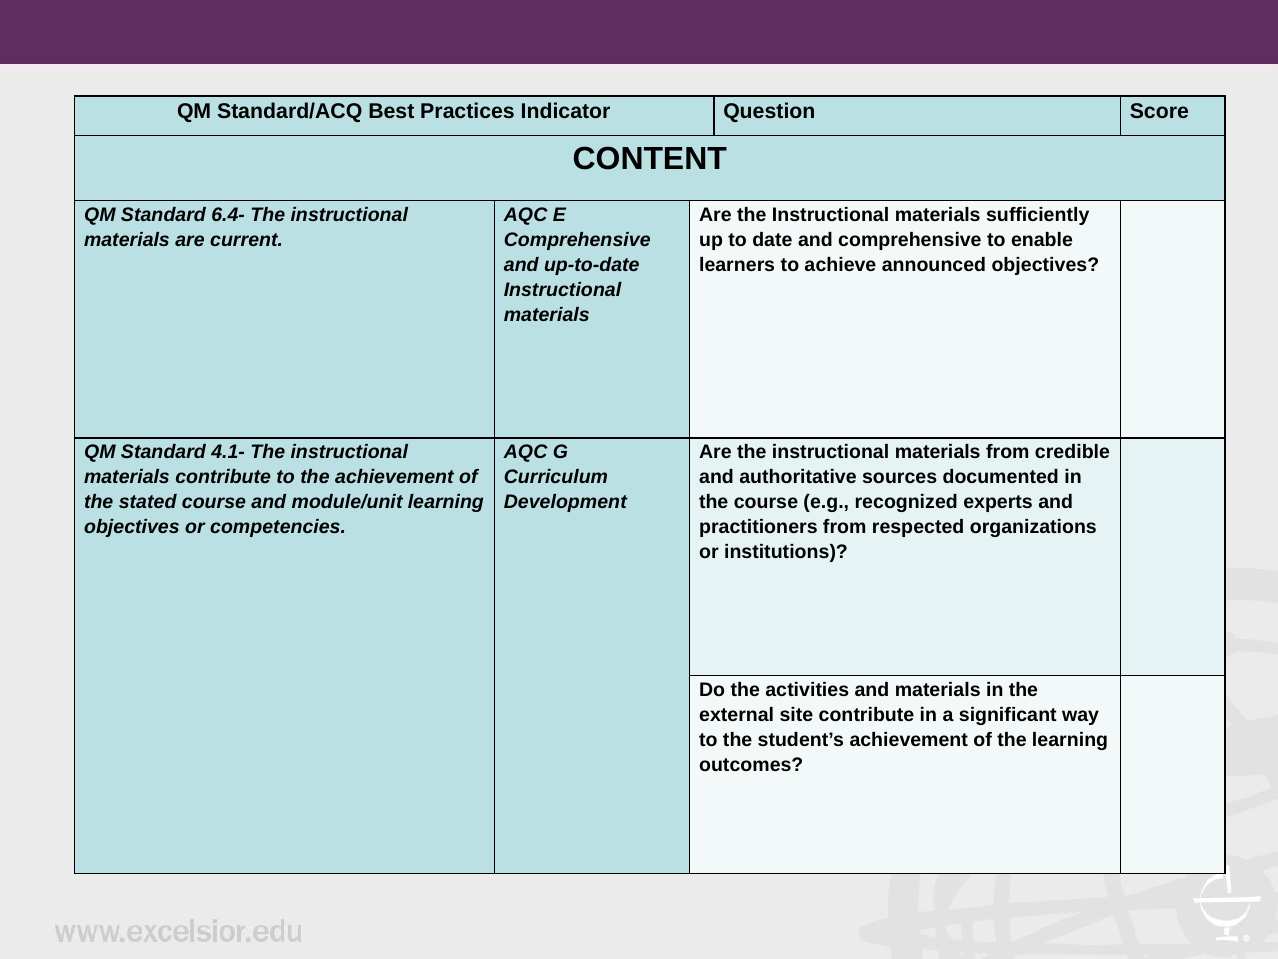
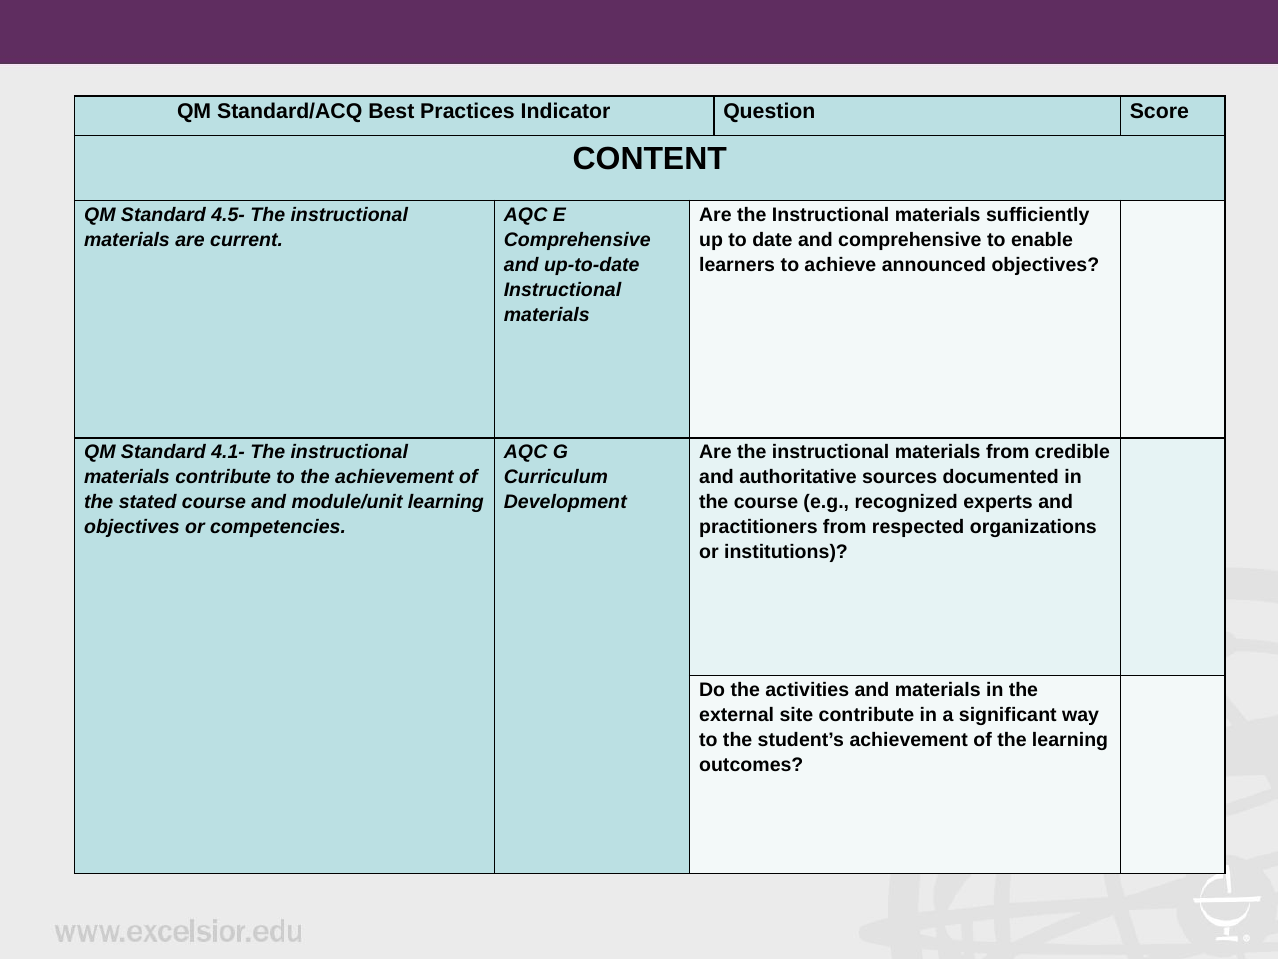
6.4-: 6.4- -> 4.5- (228, 215)
